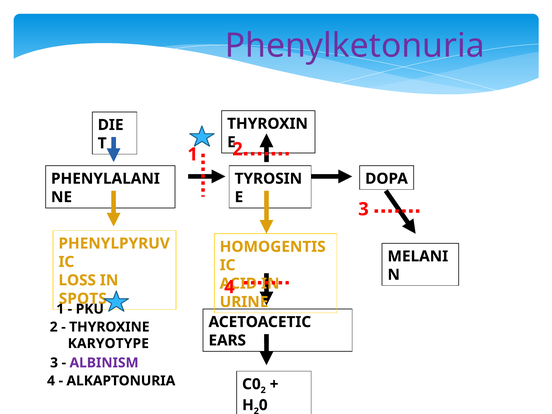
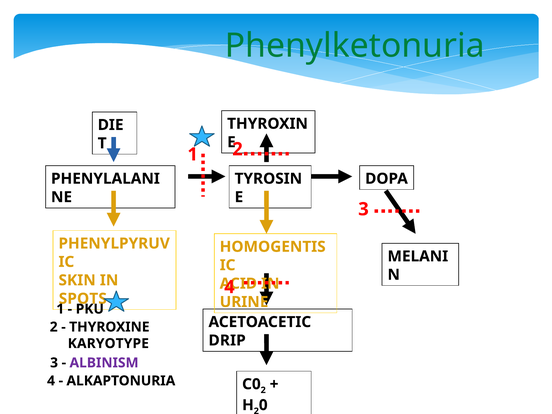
Phenylketonuria colour: purple -> green (355, 46)
LOSS: LOSS -> SKIN (77, 280)
EARS: EARS -> DRIP (227, 340)
